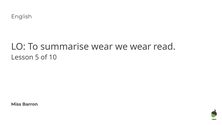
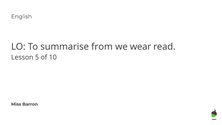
summarise wear: wear -> from (102, 47)
